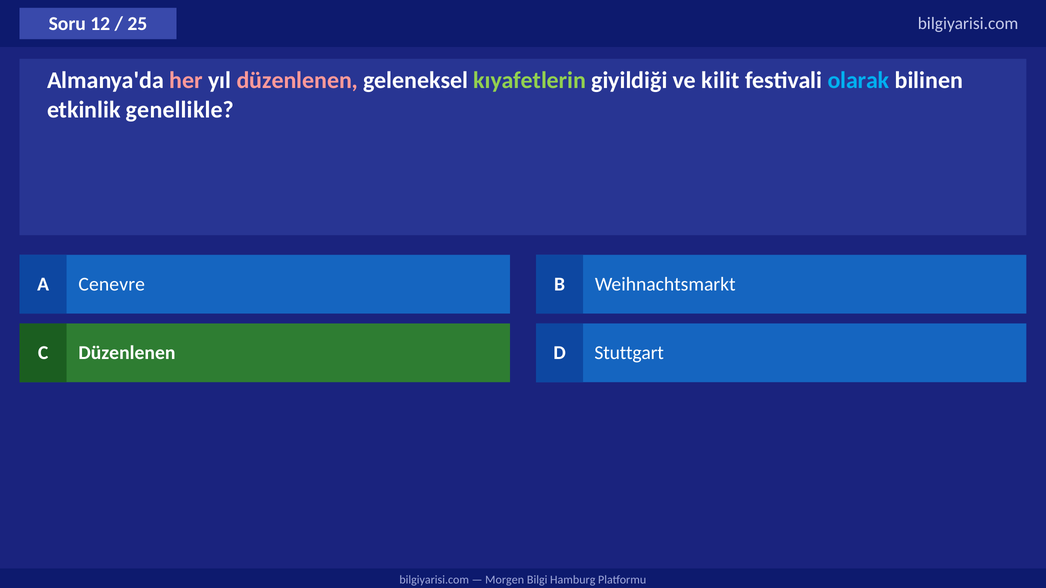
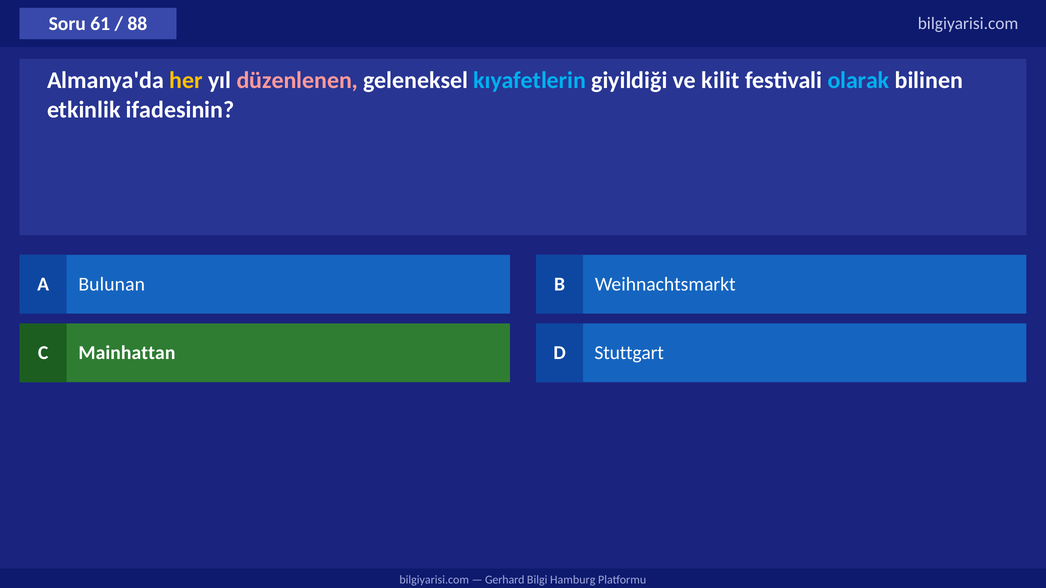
12: 12 -> 61 (100, 24)
25: 25 -> 88 (137, 24)
her colour: pink -> yellow (186, 81)
kıyafetlerin colour: light green -> light blue (530, 81)
genellikle: genellikle -> ifadesinin (180, 110)
Cenevre: Cenevre -> Bulunan (112, 285)
C Düzenlenen: Düzenlenen -> Mainhattan (127, 353)
Morgen: Morgen -> Gerhard (505, 580)
